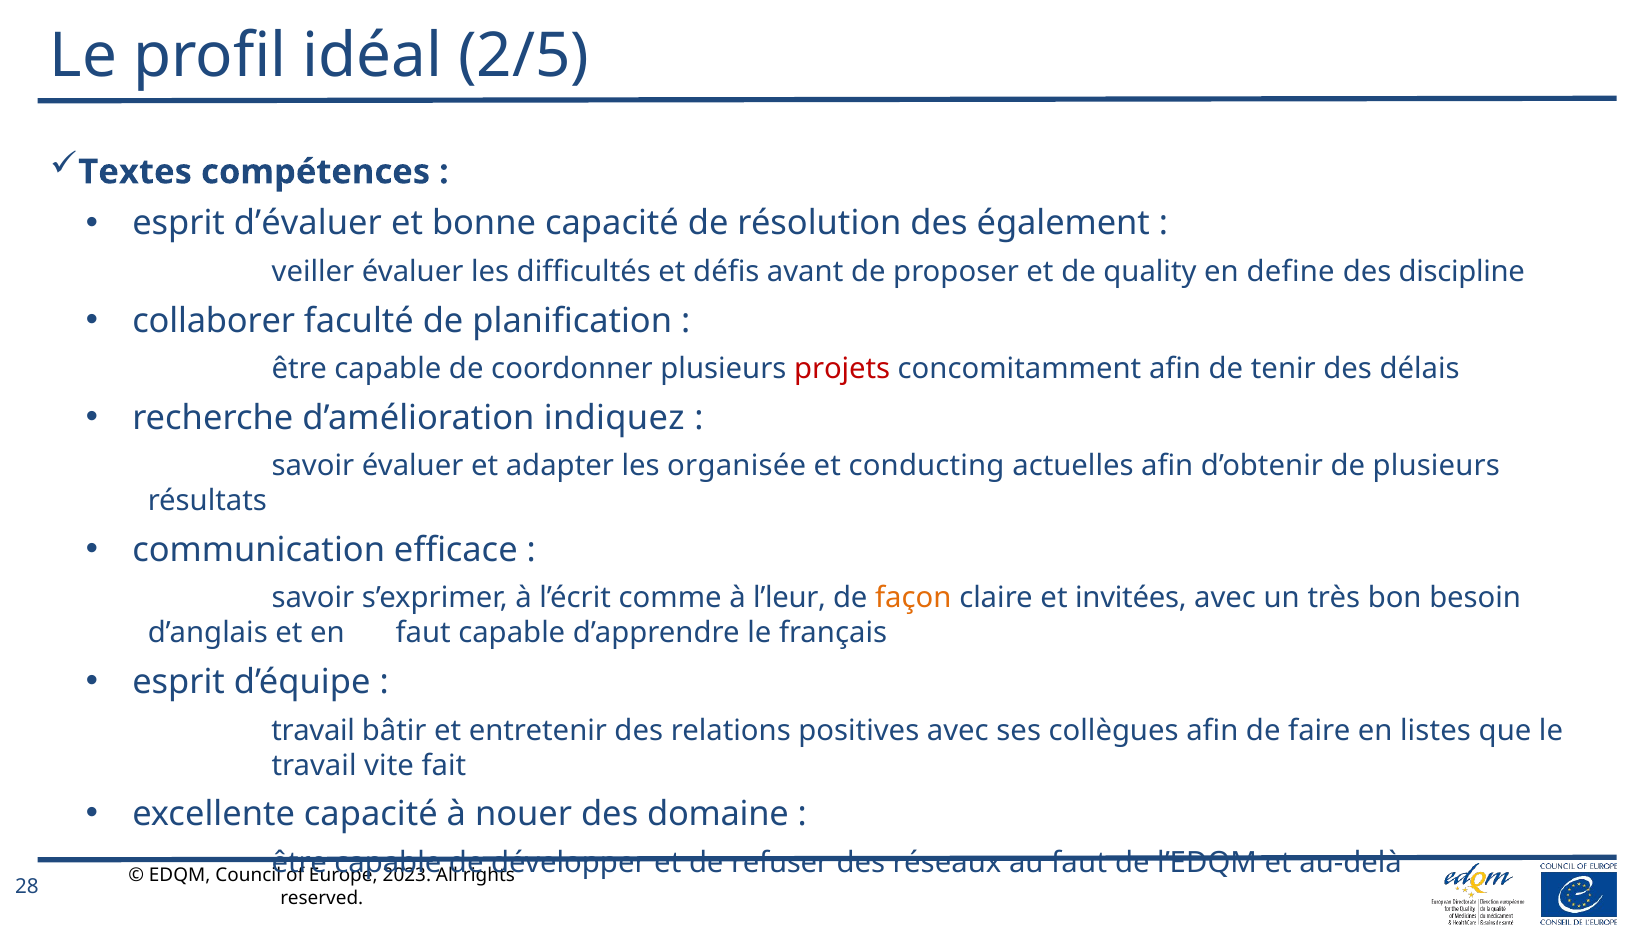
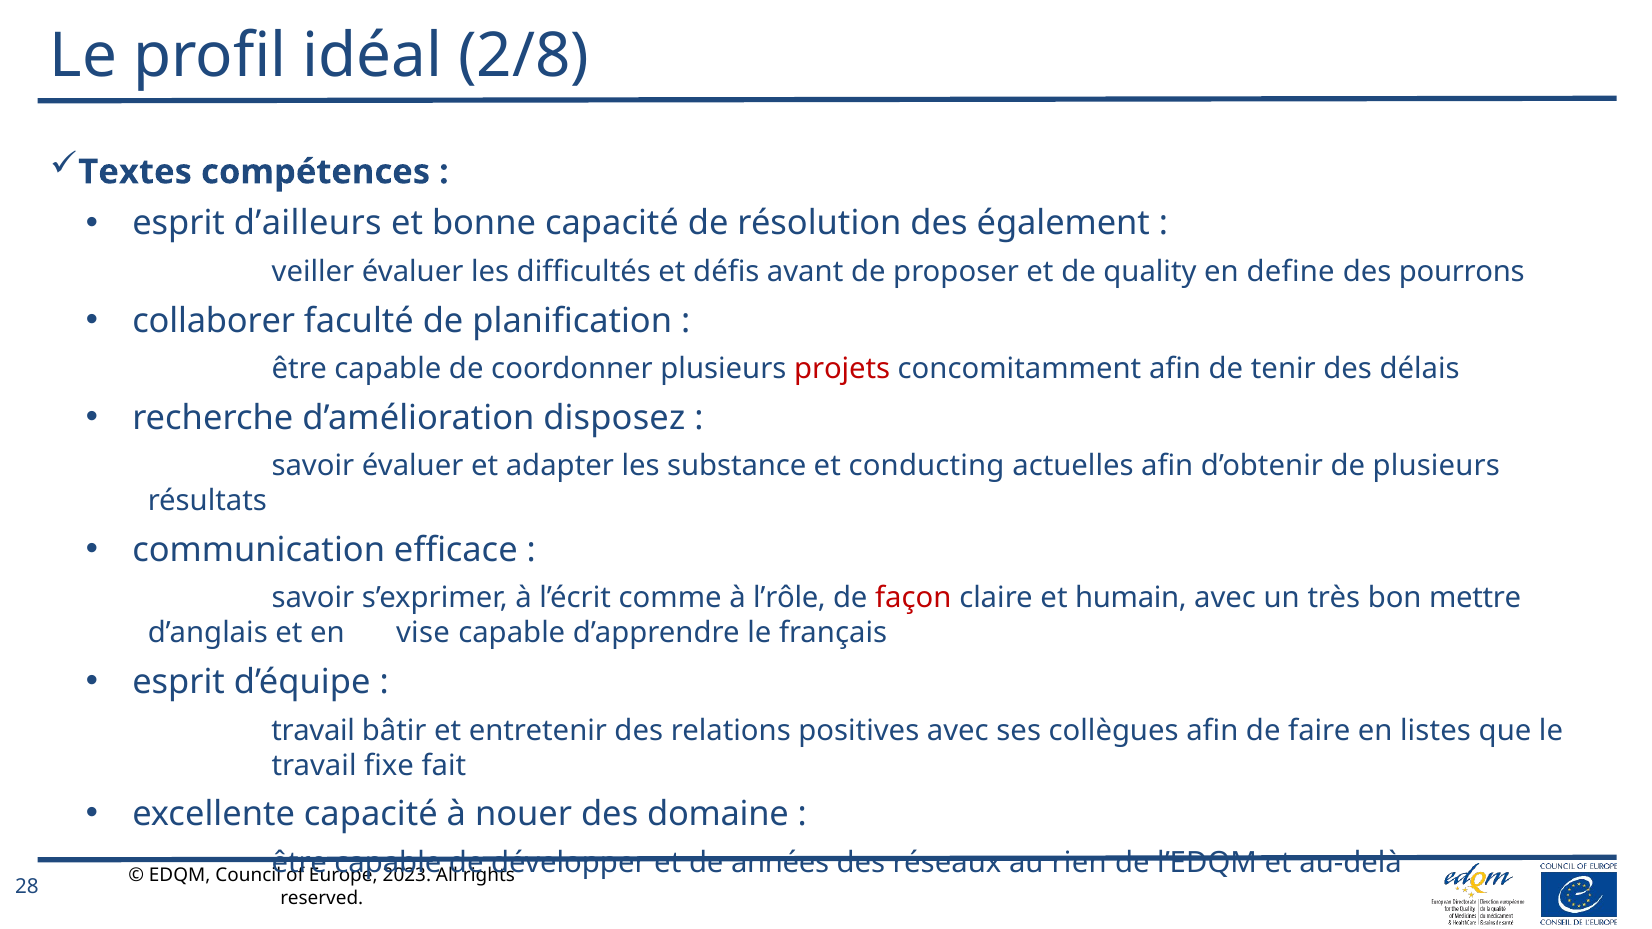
2/5: 2/5 -> 2/8 (524, 56)
d’évaluer: d’évaluer -> d’ailleurs (308, 224)
discipline: discipline -> pourrons (1462, 272)
indiquez: indiquez -> disposez (614, 418)
organisée: organisée -> substance (737, 466)
l’leur: l’leur -> l’rôle (790, 598)
façon colour: orange -> red (913, 598)
invitées: invitées -> humain (1131, 598)
besoin: besoin -> mettre (1475, 598)
en faut: faut -> vise (423, 633)
vite: vite -> fixe (389, 766)
refuser: refuser -> années (780, 863)
au faut: faut -> rien (1079, 863)
